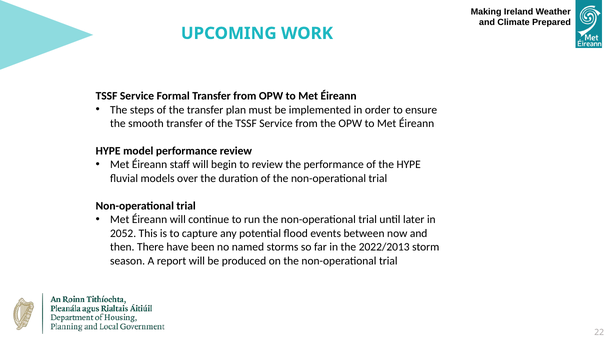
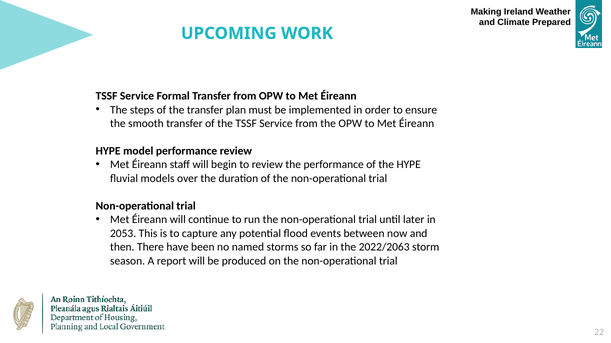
2052: 2052 -> 2053 (123, 234)
2022/2013: 2022/2013 -> 2022/2063 (384, 248)
